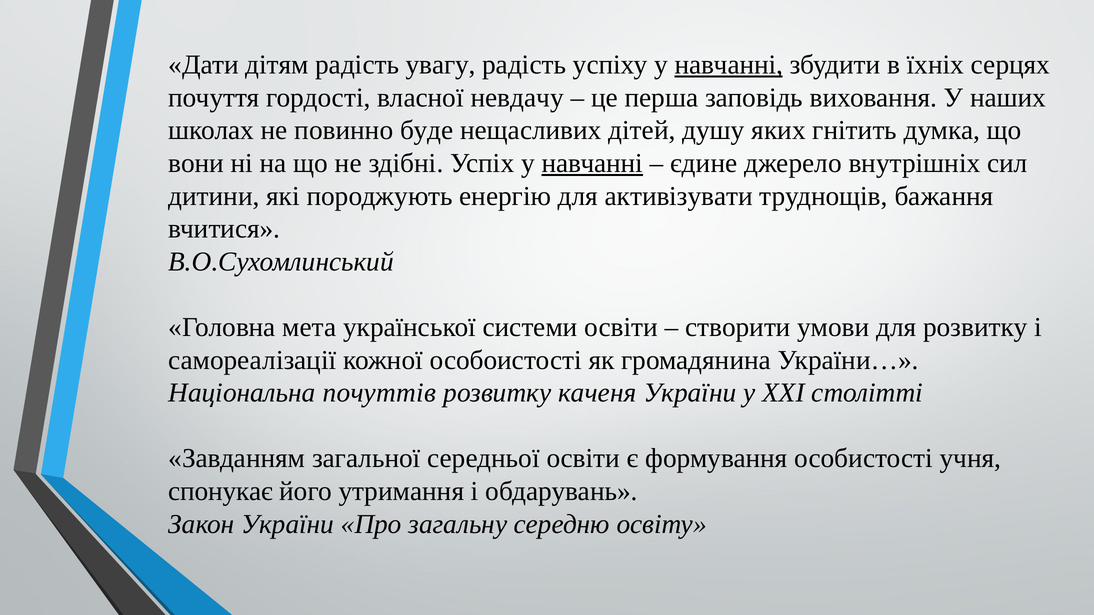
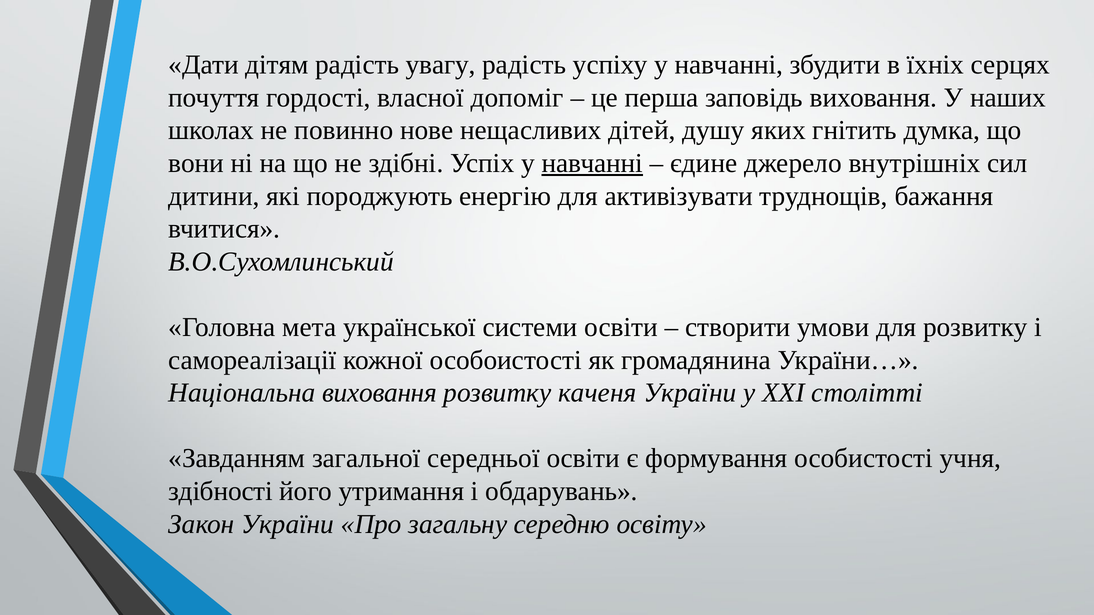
навчанні underline: present -> none (729, 65)
невдачу: невдачу -> допоміг (517, 98)
буде: буде -> нове (427, 130)
Національна почуттів: почуттів -> виховання (380, 393)
спонукає: спонукає -> здібності (221, 492)
